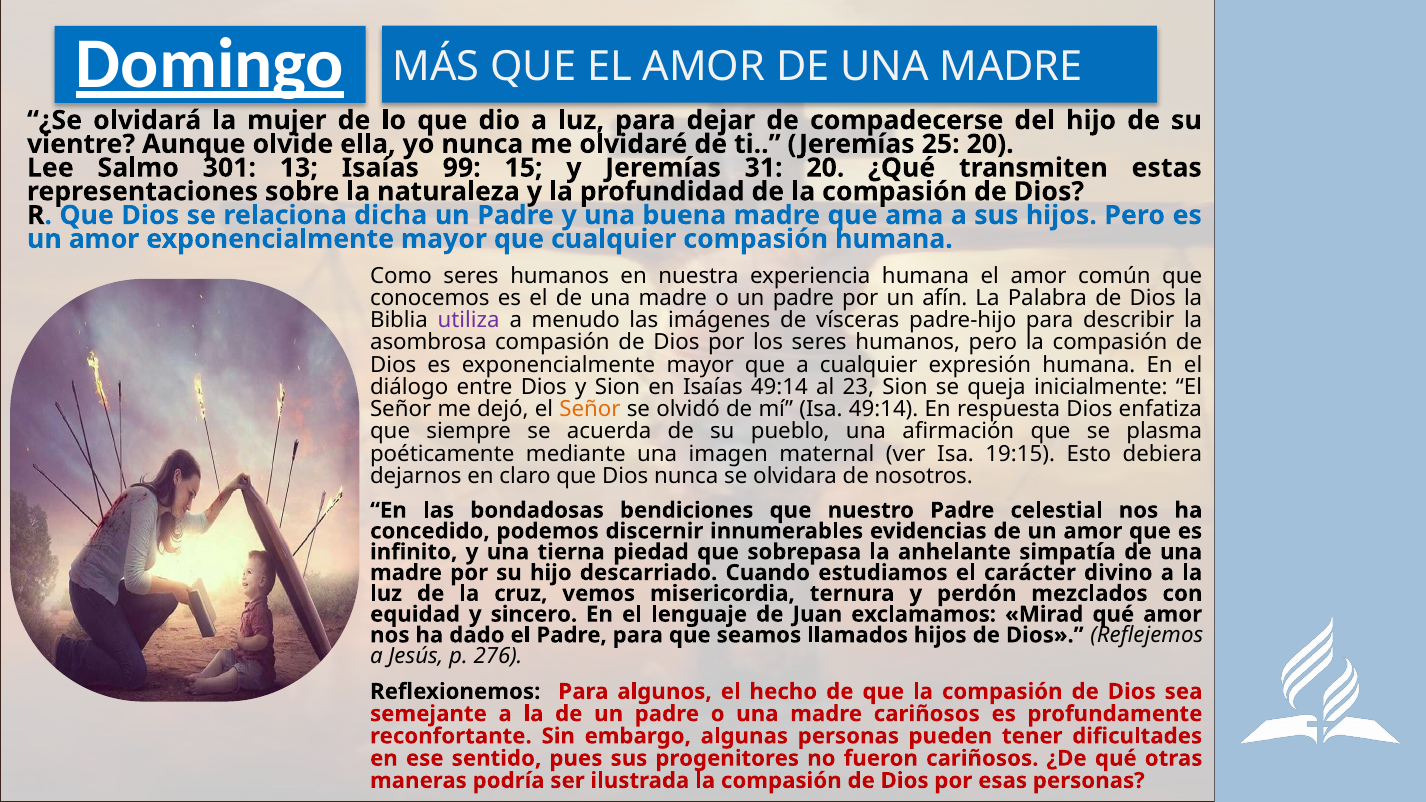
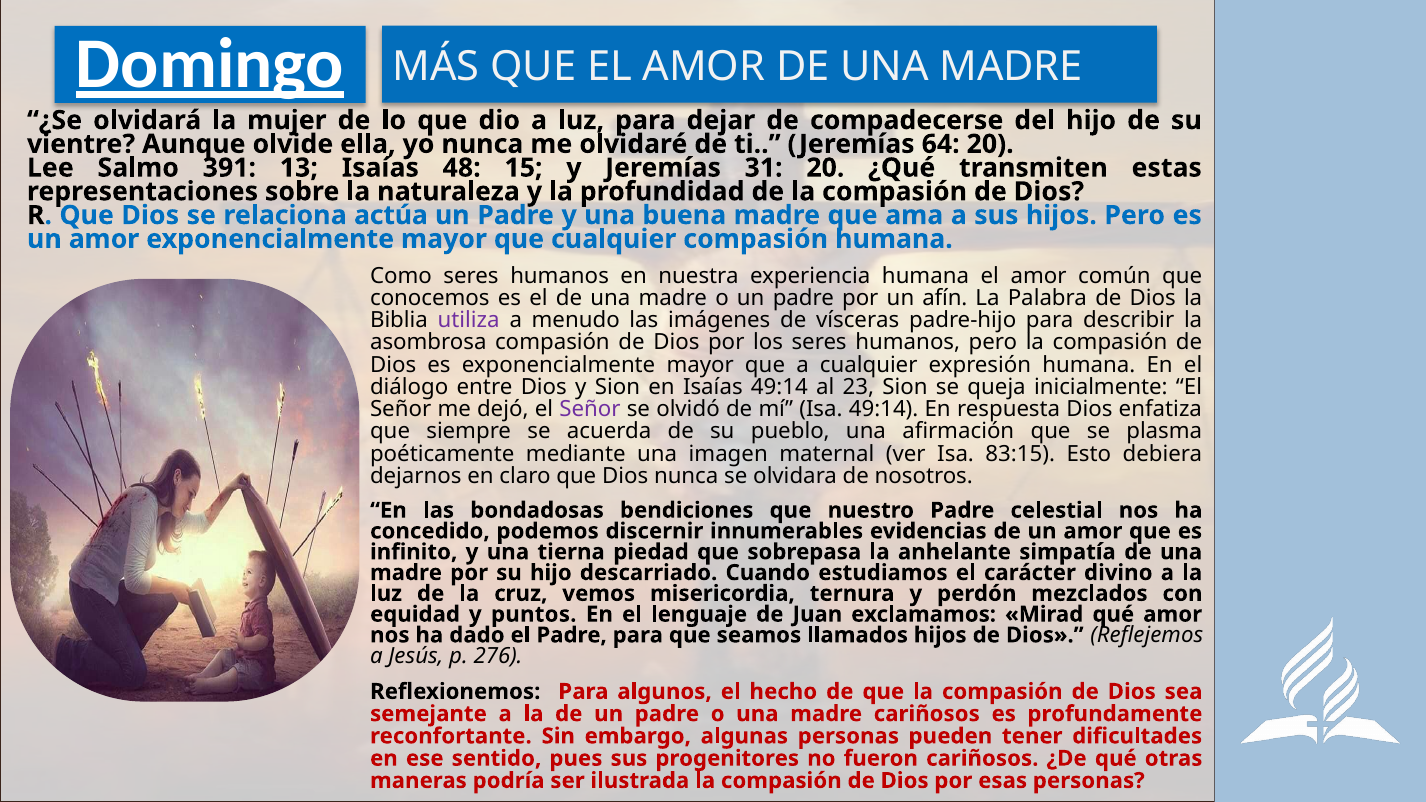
25: 25 -> 64 (941, 144)
301: 301 -> 391 (229, 168)
99: 99 -> 48 (462, 168)
dicha: dicha -> actúa (391, 215)
Señor colour: orange -> purple (590, 409)
19:15: 19:15 -> 83:15 (1020, 454)
sincero: sincero -> puntos (534, 614)
